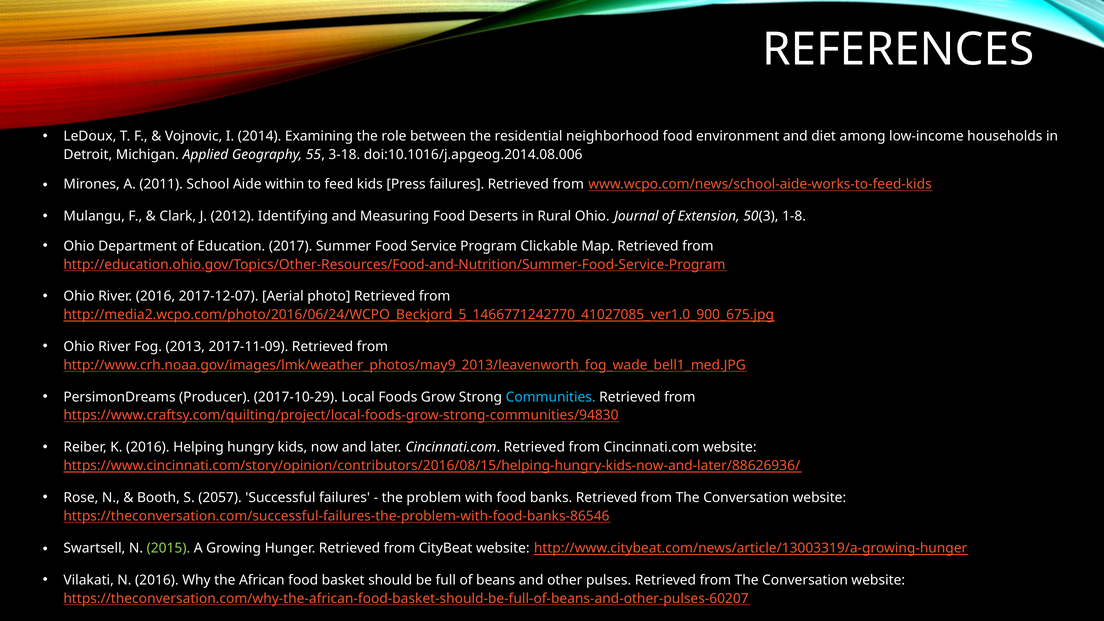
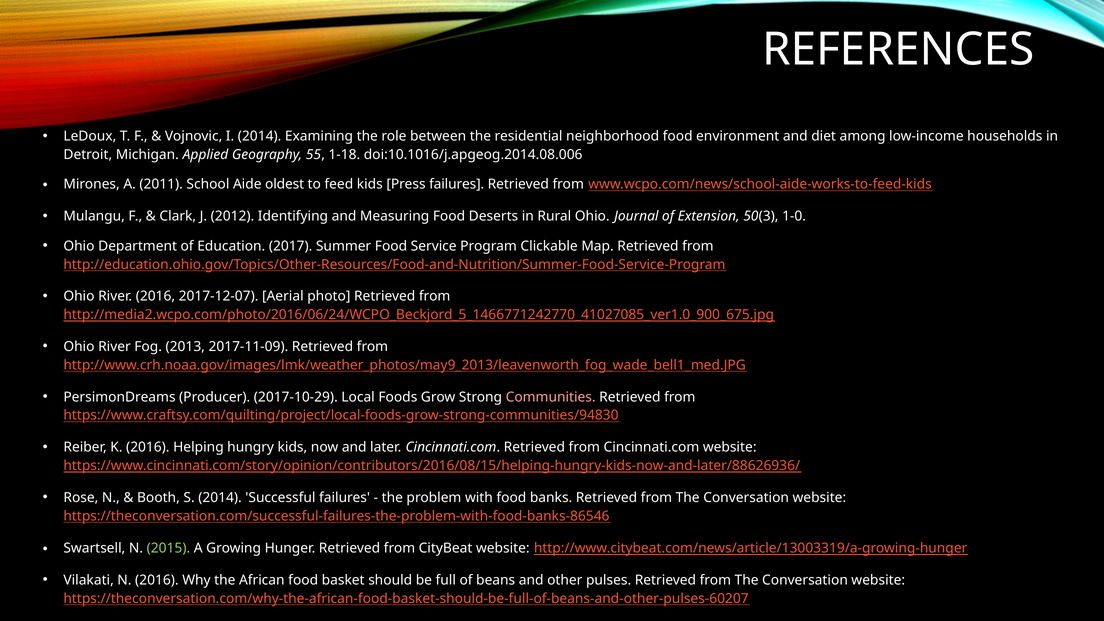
3-18: 3-18 -> 1-18 (344, 154)
within: within -> oldest (285, 184)
1-8: 1-8 -> 1-0 (794, 216)
Communities colour: light blue -> pink (551, 397)
S 2057: 2057 -> 2014 (220, 498)
